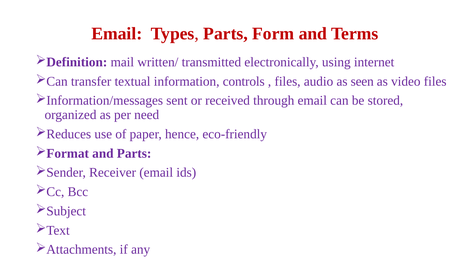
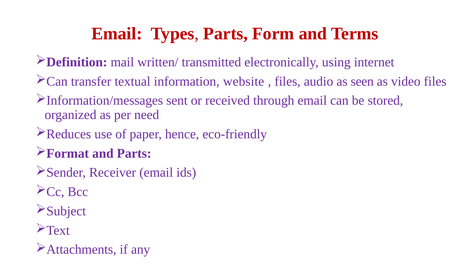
controls: controls -> website (244, 81)
